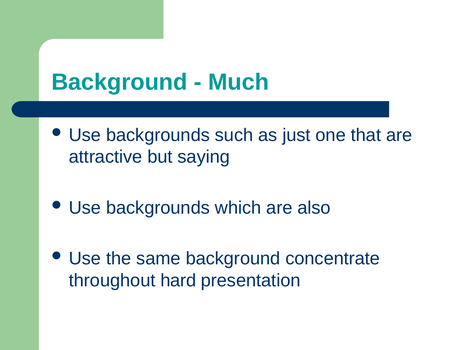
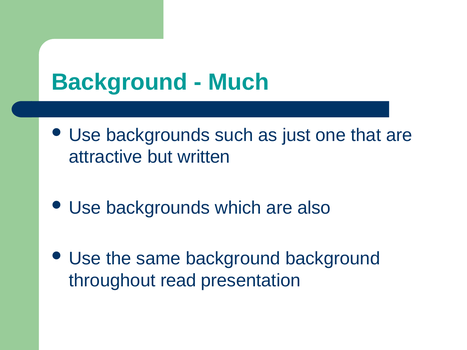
saying: saying -> written (204, 157)
background concentrate: concentrate -> background (333, 259)
hard: hard -> read (178, 281)
